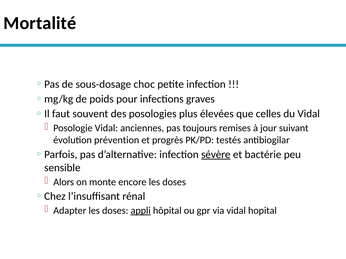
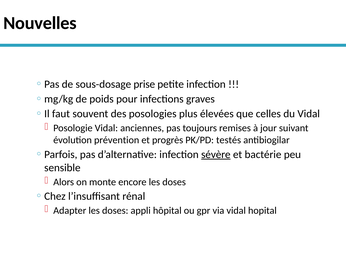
Mortalité: Mortalité -> Nouvelles (40, 23)
choc: choc -> prise (144, 84)
appli underline: present -> none (141, 211)
